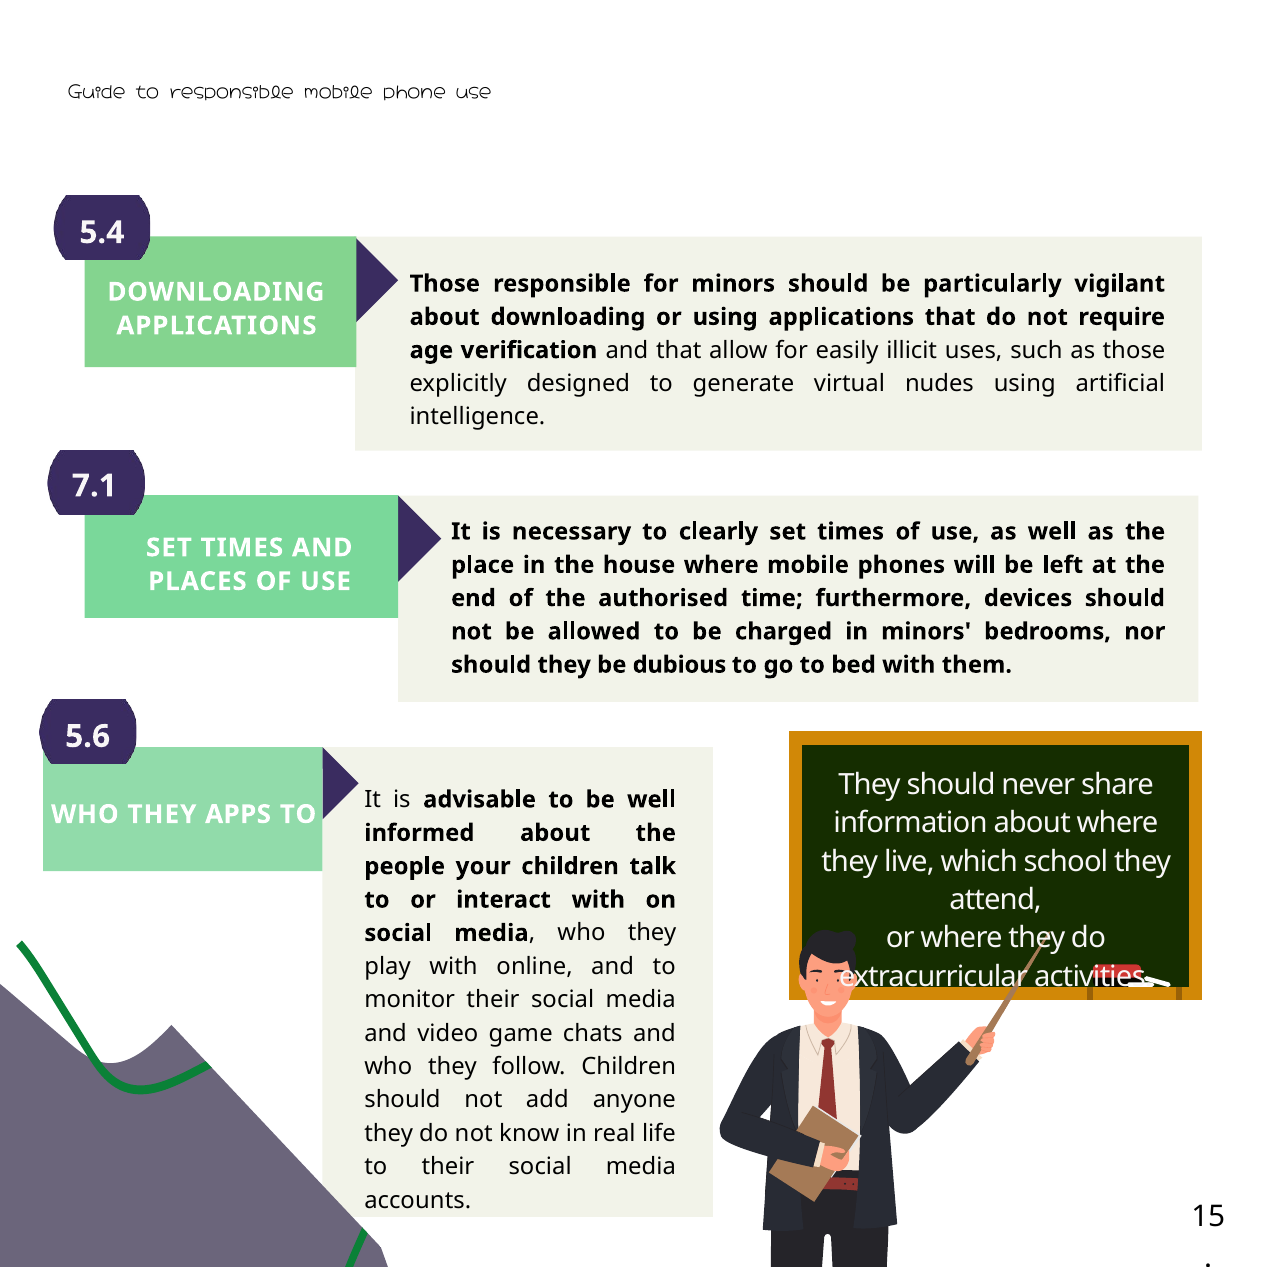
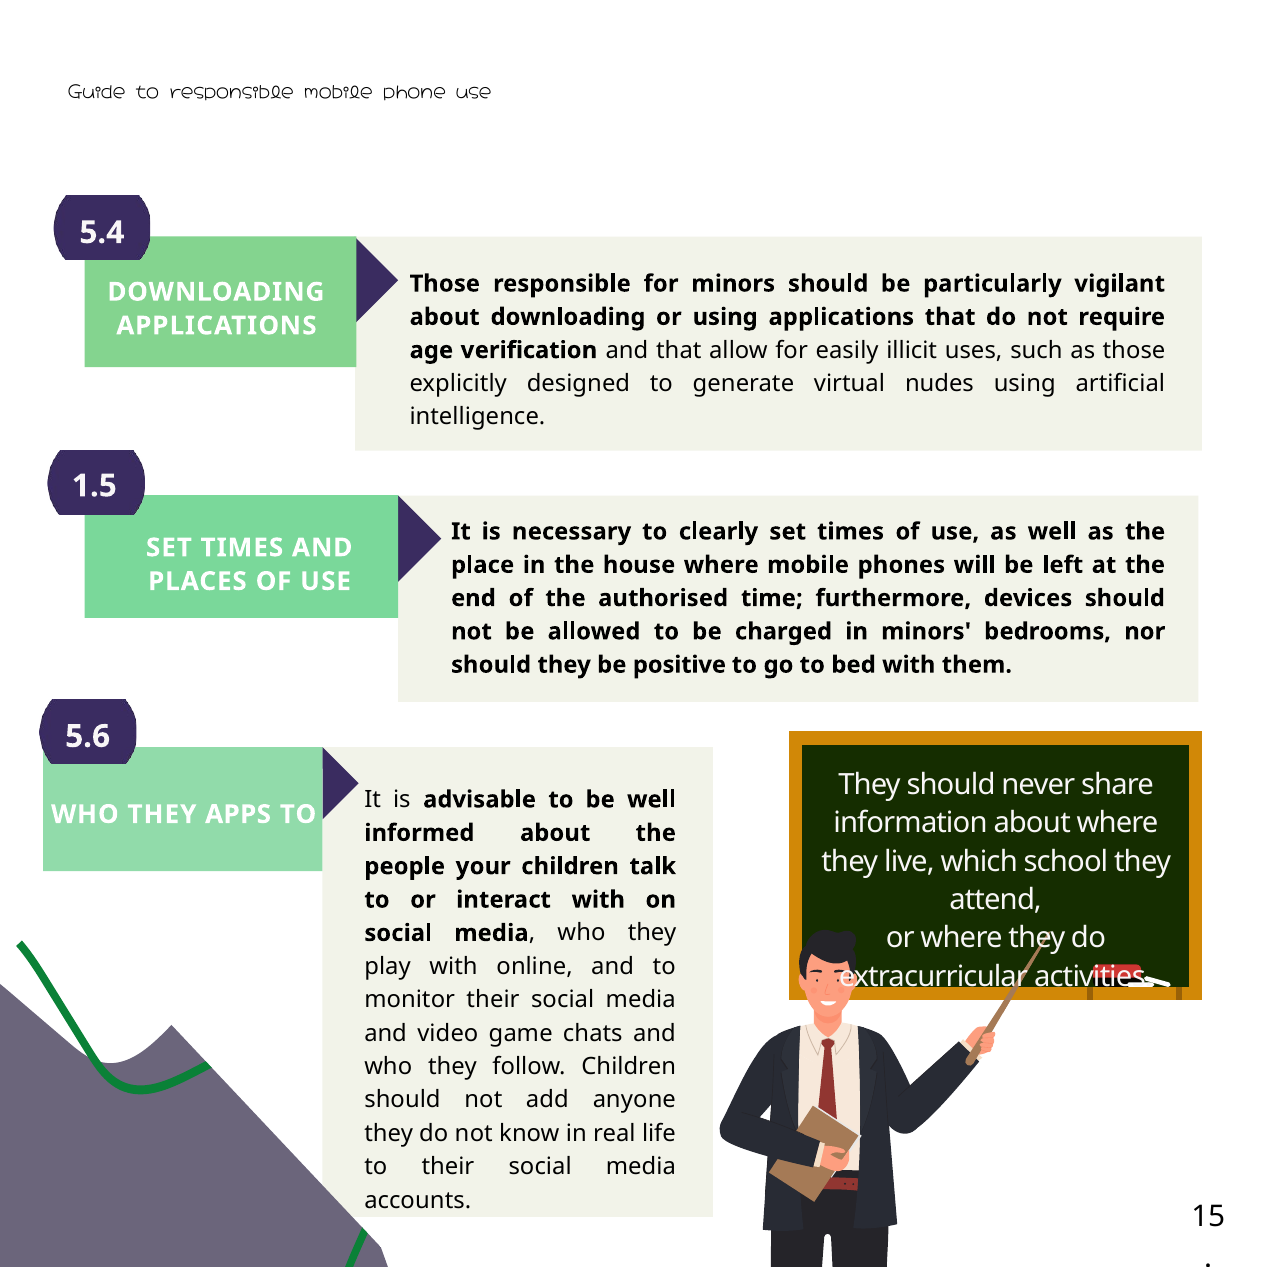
7.1: 7.1 -> 1.5 (94, 486)
dubious: dubious -> positive (679, 665)
